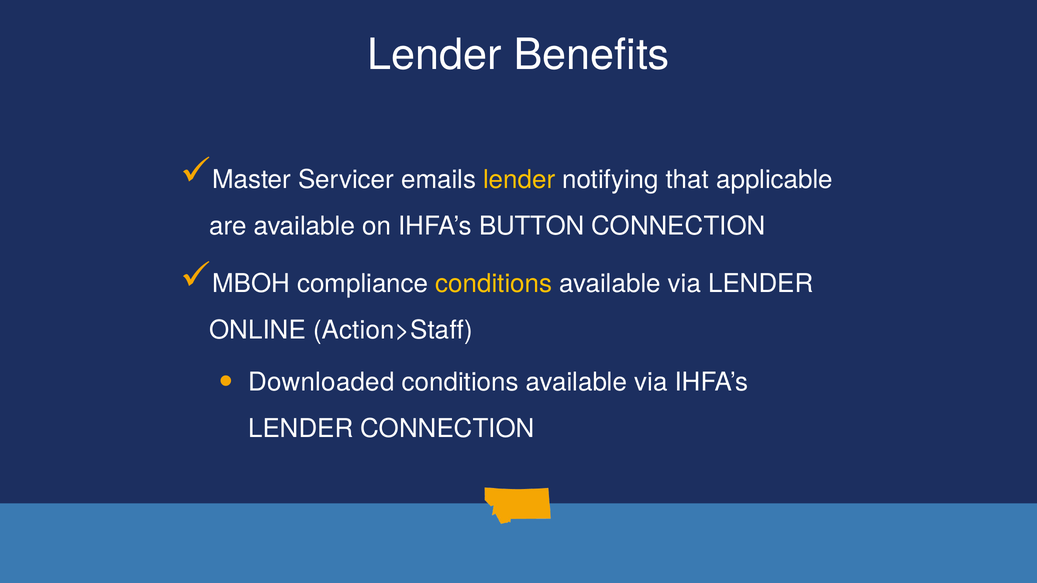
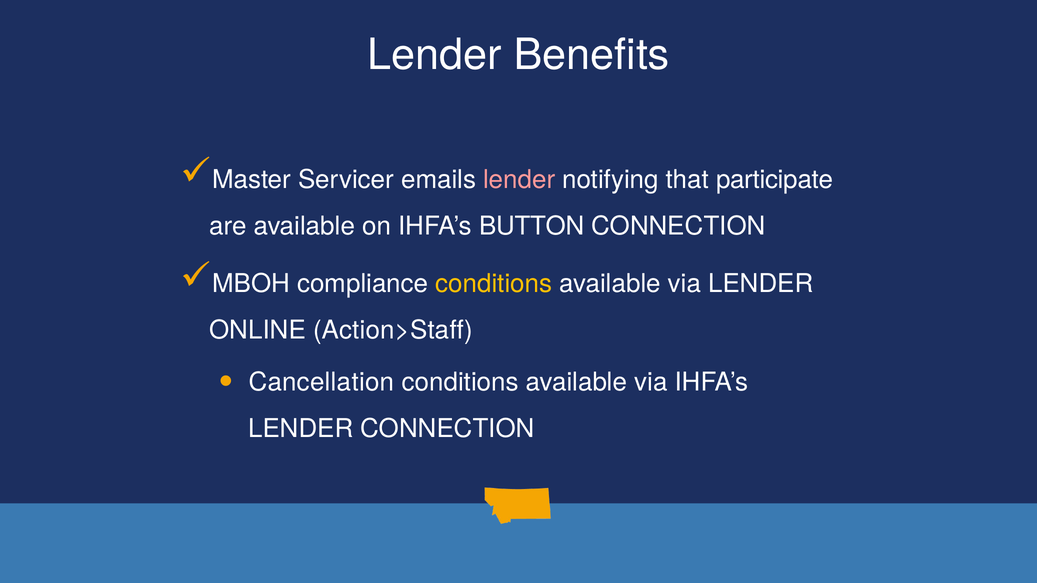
lender colour: yellow -> pink (519, 180)
applicable: applicable -> participate (775, 180)
Downloaded: Downloaded -> Cancellation (321, 382)
